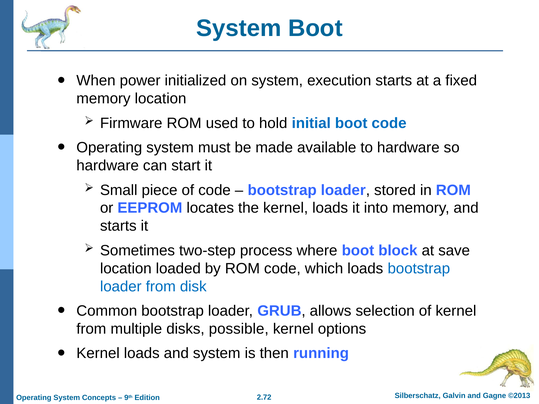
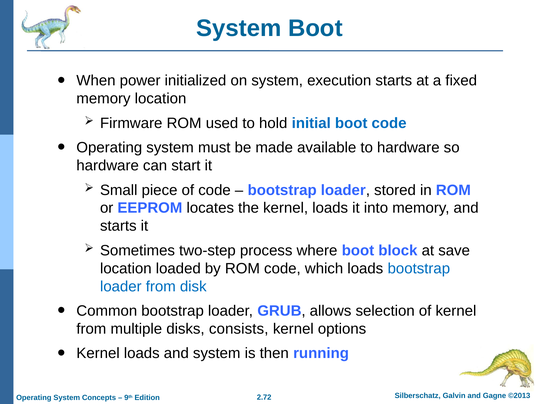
possible: possible -> consists (239, 329)
